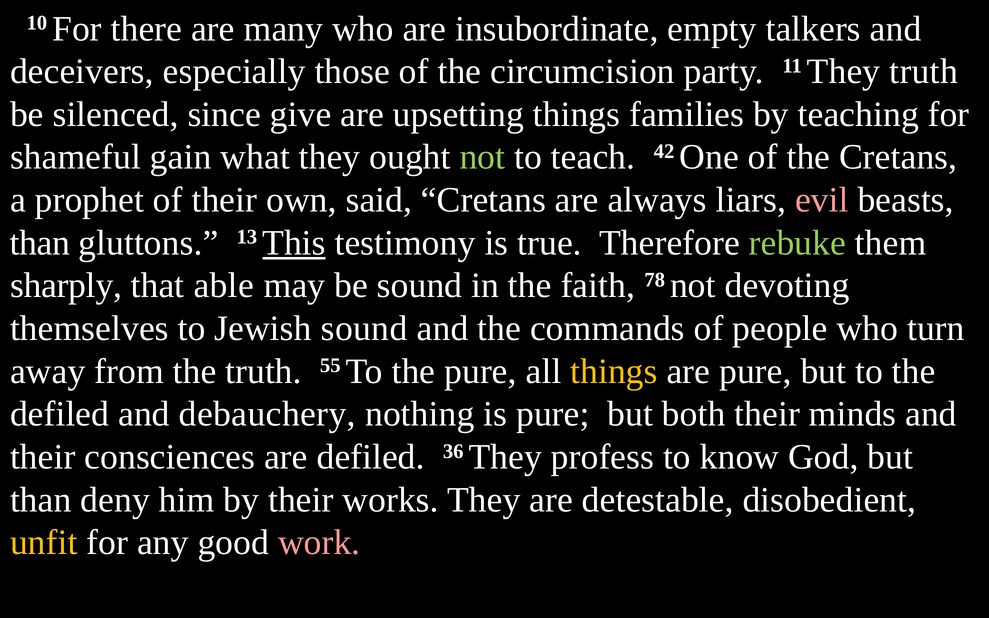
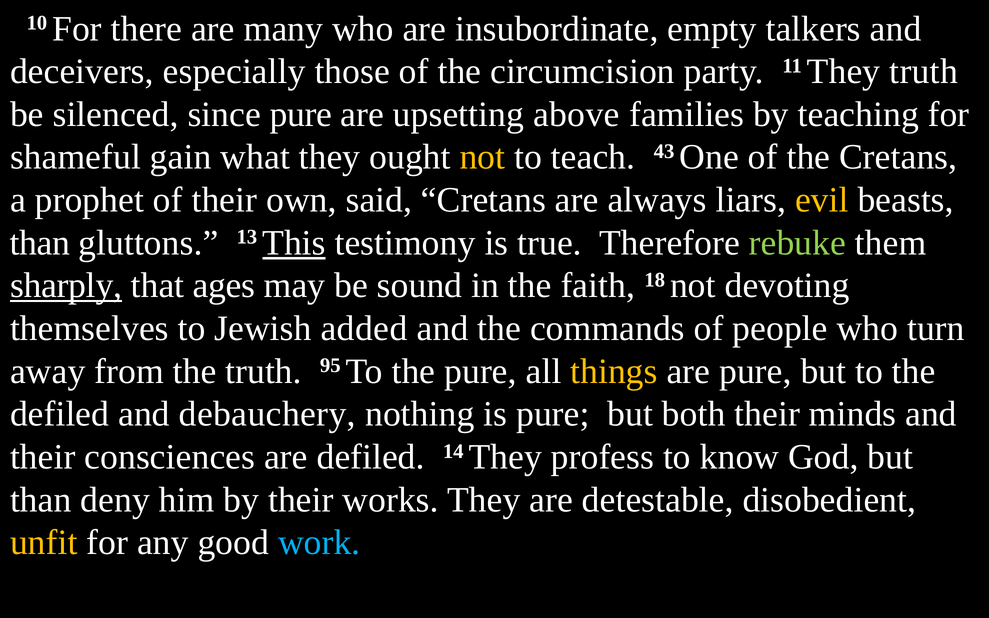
since give: give -> pure (301, 114)
upsetting things: things -> above (576, 114)
not colour: light green -> yellow (482, 157)
42: 42 -> 43 (664, 151)
evil colour: pink -> yellow (822, 200)
sharply underline: none -> present (66, 286)
able: able -> ages (224, 286)
78: 78 -> 18 (655, 280)
Jewish sound: sound -> added (364, 329)
55: 55 -> 95 (330, 366)
36: 36 -> 14 (453, 451)
work colour: pink -> light blue (319, 543)
